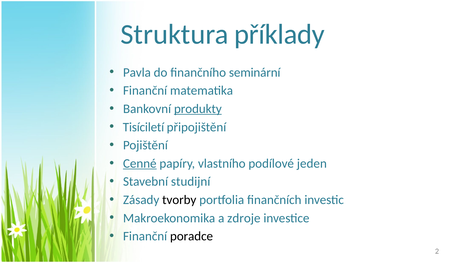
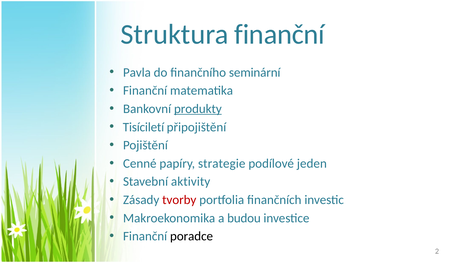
Struktura příklady: příklady -> finanční (280, 34)
Cenné underline: present -> none (140, 163)
vlastního: vlastního -> strategie (222, 163)
studijní: studijní -> aktivity (191, 181)
tvorby colour: black -> red (179, 200)
zdroje: zdroje -> budou (244, 218)
